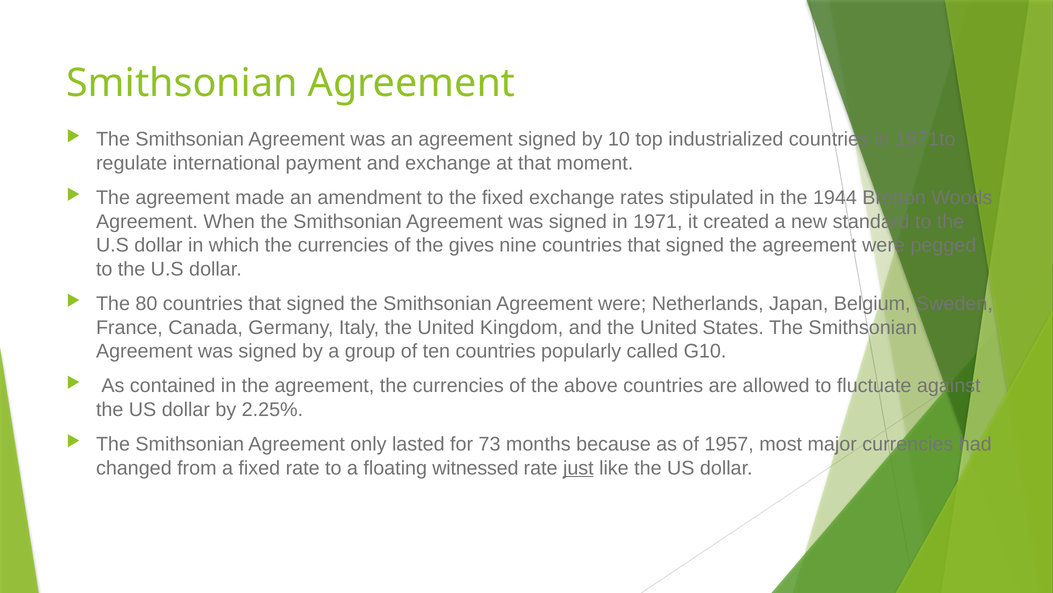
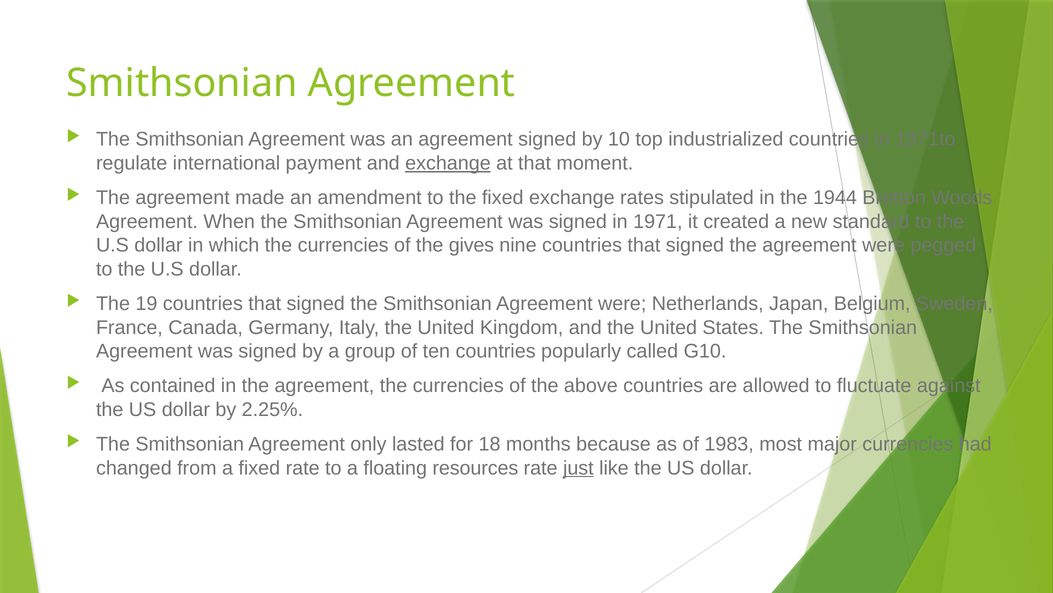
exchange underline: none -> present (448, 163)
80: 80 -> 19 (146, 303)
73: 73 -> 18 (490, 444)
1957: 1957 -> 1983 (729, 444)
witnessed: witnessed -> resources (475, 468)
